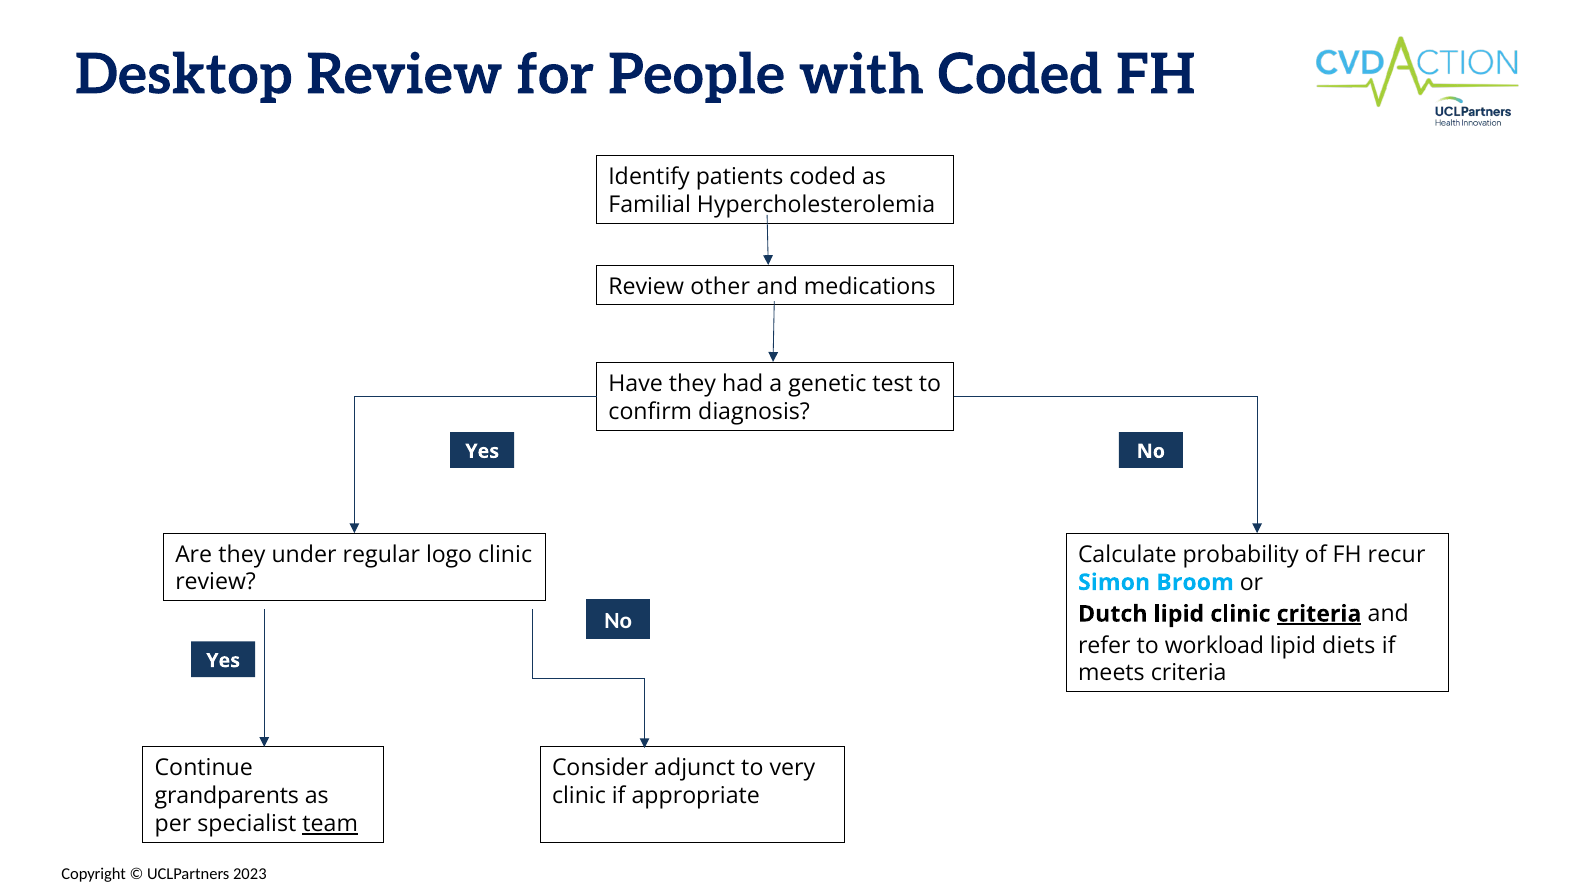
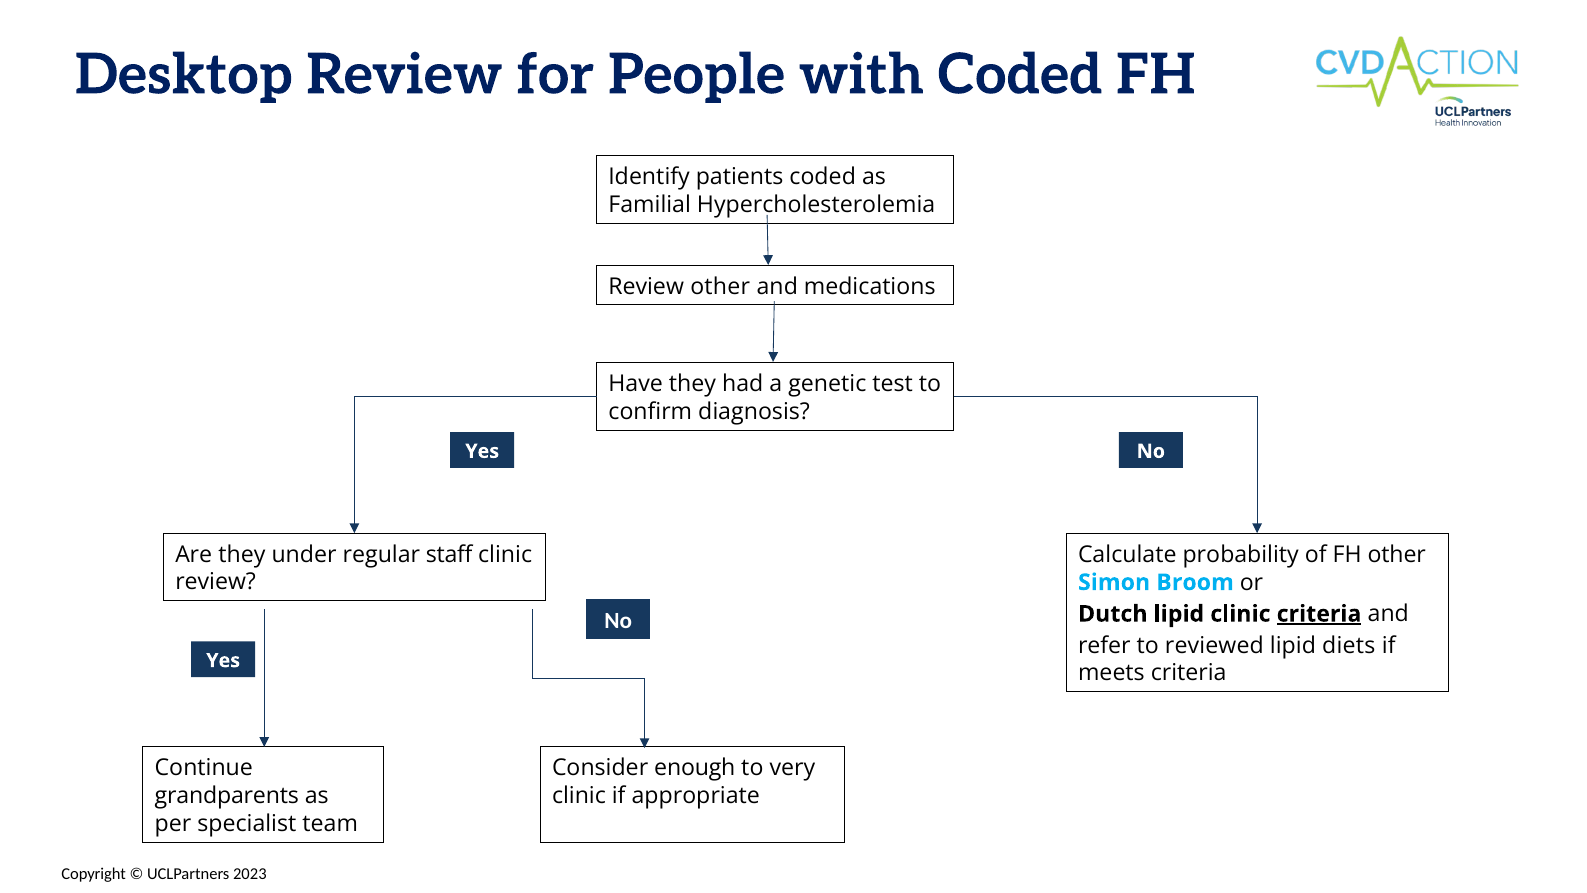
logo: logo -> staff (449, 554)
FH recur: recur -> other (1397, 554)
workload: workload -> reviewed (1214, 645)
adjunct: adjunct -> enough (695, 768)
team underline: present -> none (330, 824)
